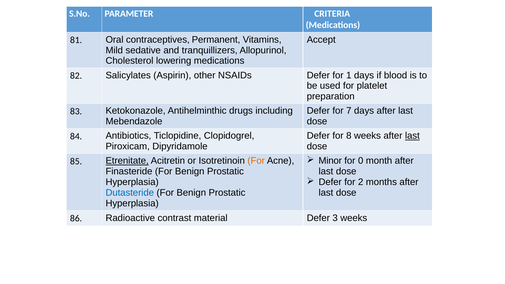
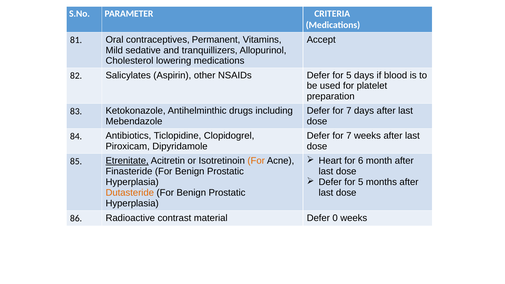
NSAIDs Defer for 1: 1 -> 5 (349, 75)
8: 8 -> 7 (349, 136)
last underline: present -> none (412, 136)
Minor: Minor -> Heart (330, 161)
0: 0 -> 6 (361, 161)
2: 2 -> 5 (361, 182)
Dutasteride colour: blue -> orange (130, 193)
3: 3 -> 0 (335, 218)
